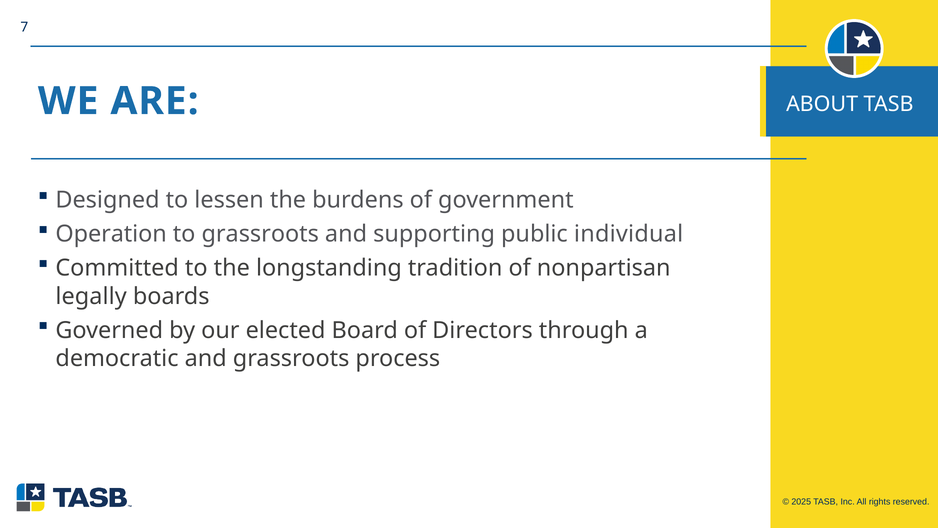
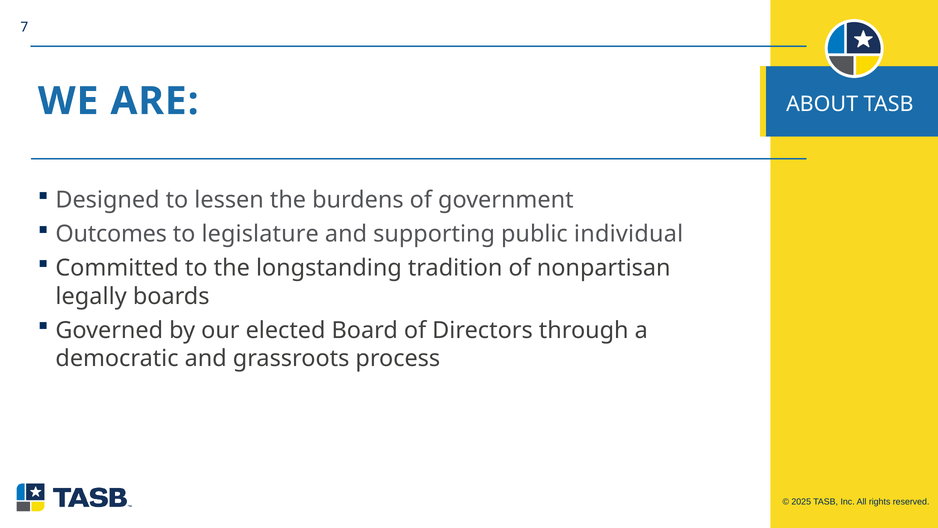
Operation: Operation -> Outcomes (111, 234)
to grassroots: grassroots -> legislature (260, 234)
